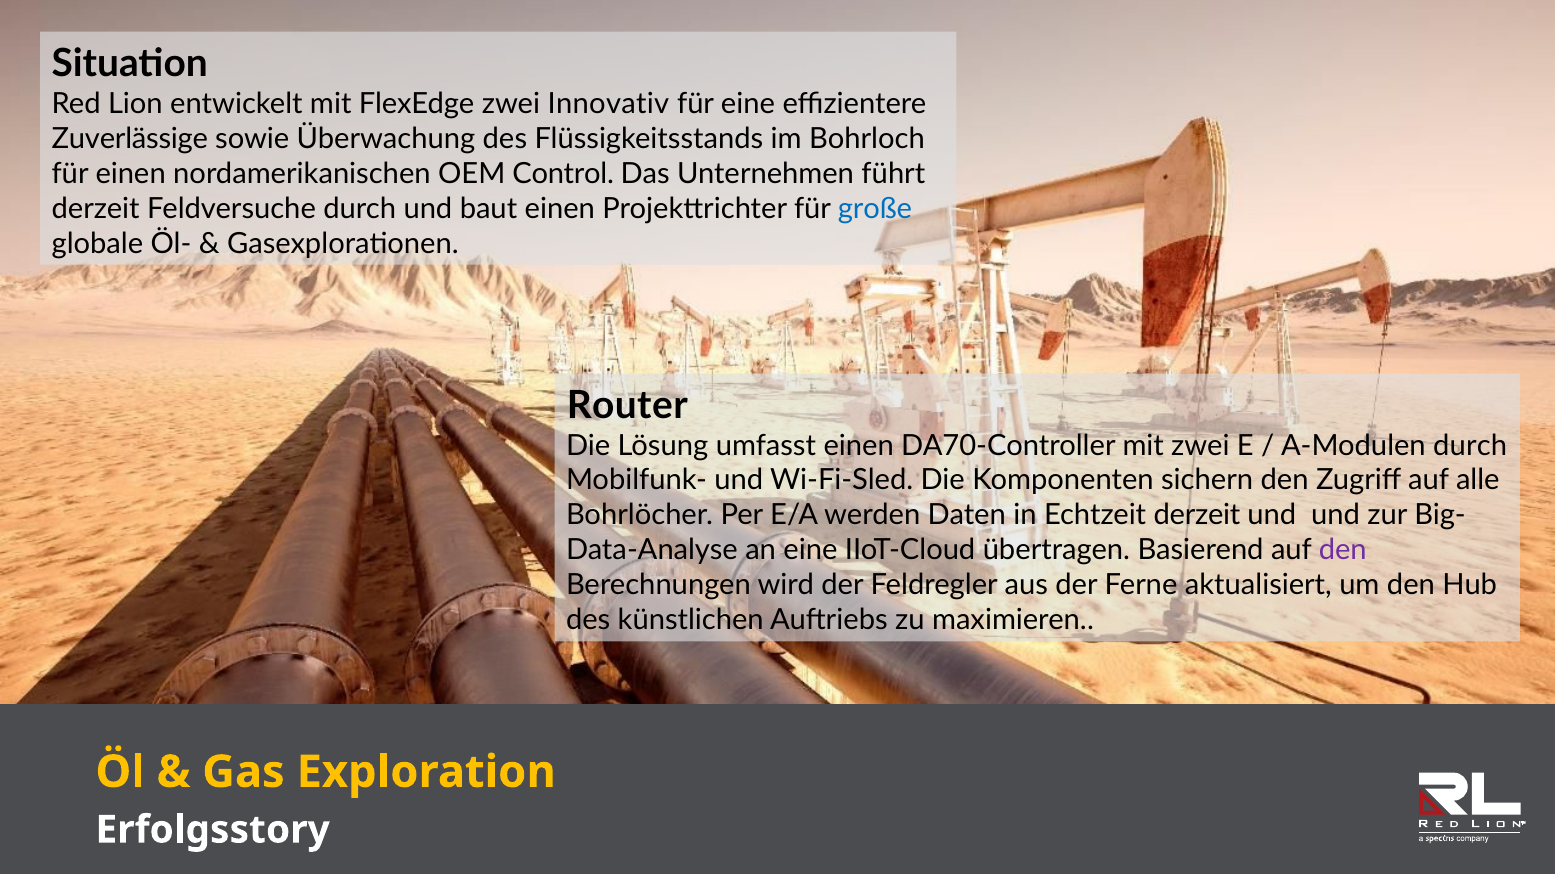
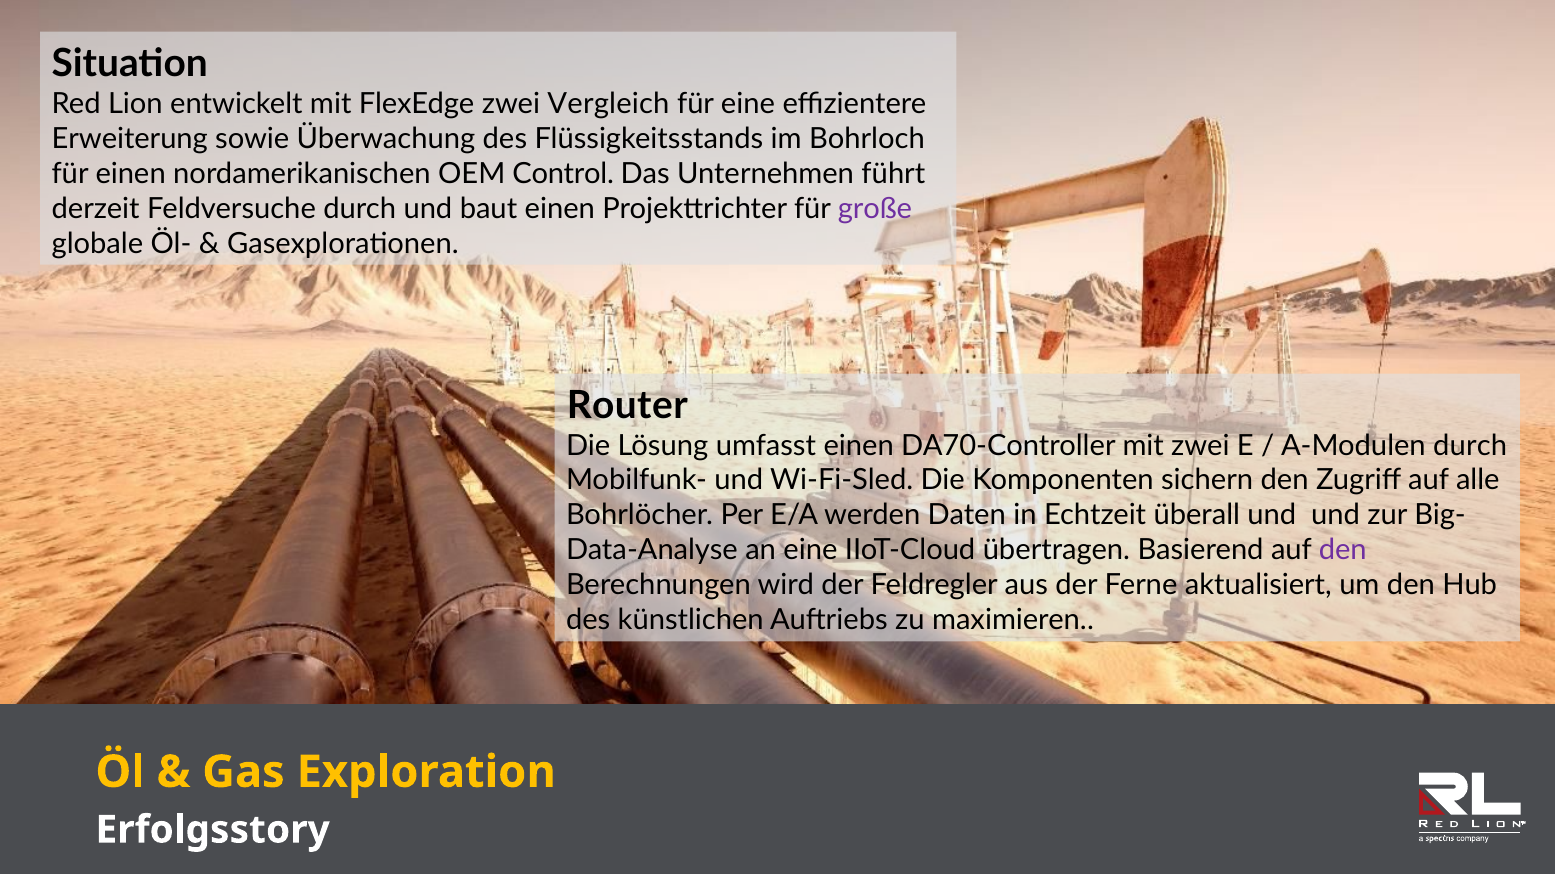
Innovativ: Innovativ -> Vergleich (608, 104)
Zuverlässige: Zuverlässige -> Erweiterung (130, 139)
große colour: blue -> purple (875, 209)
Echtzeit derzeit: derzeit -> überall (1197, 516)
